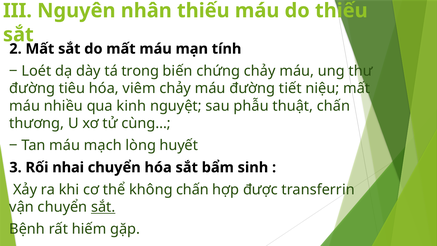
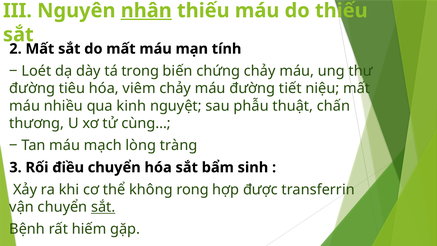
nhân underline: none -> present (146, 11)
huyết: huyết -> tràng (179, 145)
nhai: nhai -> điều (68, 167)
không chấn: chấn -> rong (193, 189)
